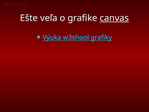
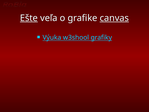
Ešte underline: none -> present (29, 18)
